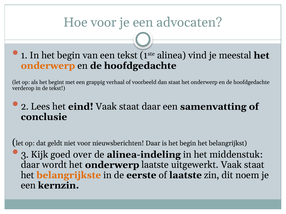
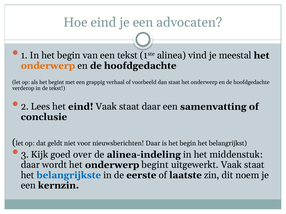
Hoe voor: voor -> eind (104, 23)
onderwerp laatste: laatste -> begint (155, 165)
belangrijkste colour: orange -> blue (69, 176)
